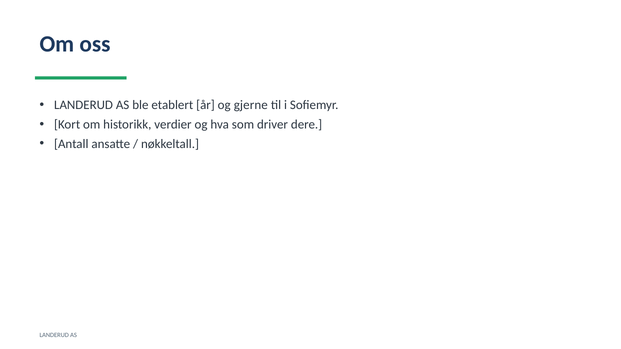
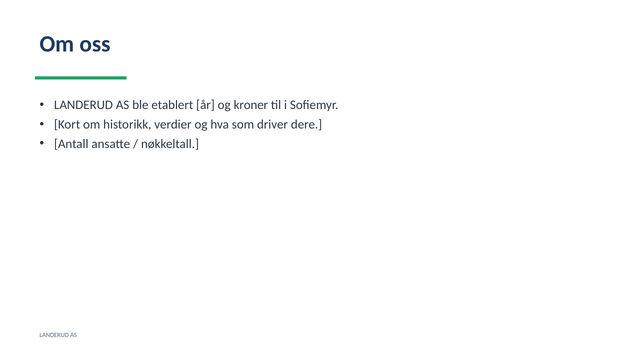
gjerne: gjerne -> kroner (251, 105)
